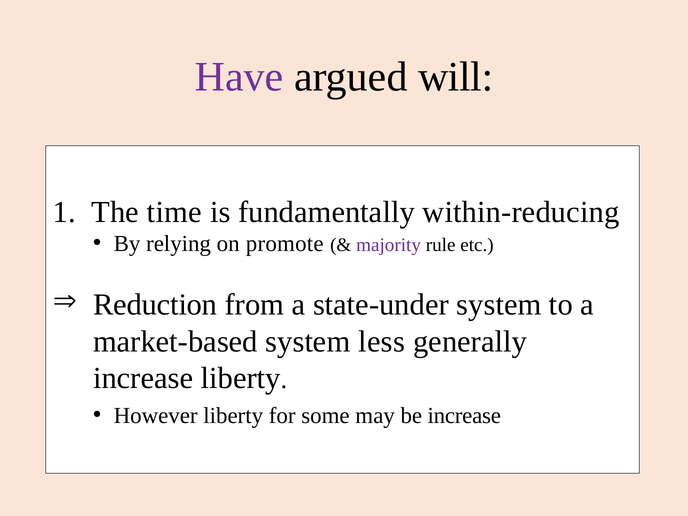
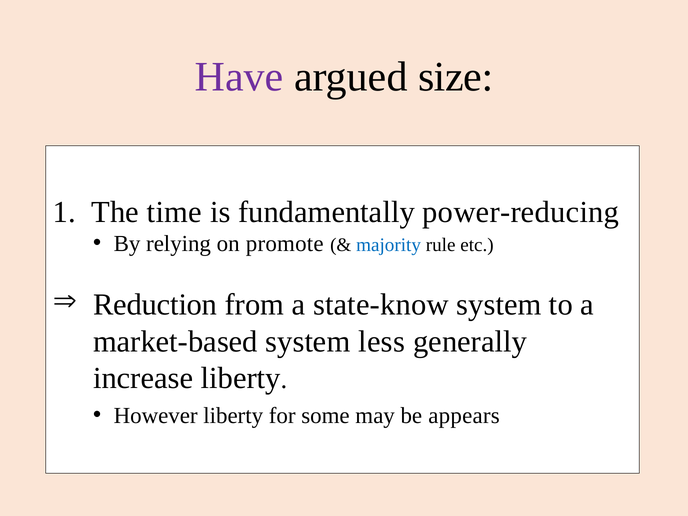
will: will -> size (456, 77)
within-reducing: within-reducing -> power-reducing (521, 212)
majority colour: purple -> blue (389, 245)
state-under: state-under -> state-know (381, 305)
be increase: increase -> appears (464, 416)
